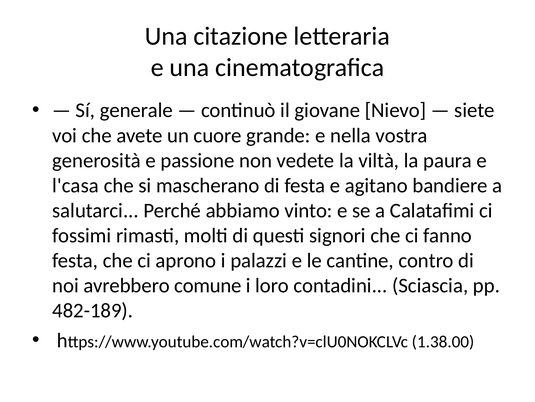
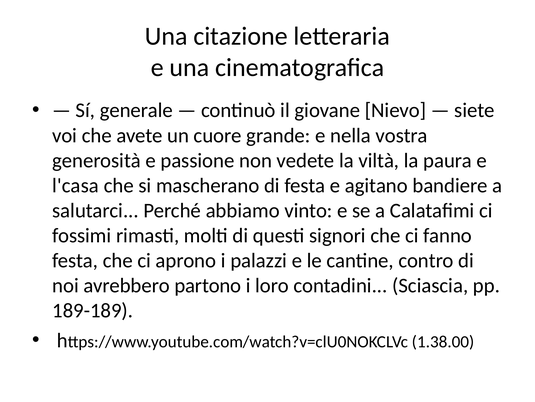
comune: comune -> partono (208, 285)
482-189: 482-189 -> 189-189 (93, 310)
